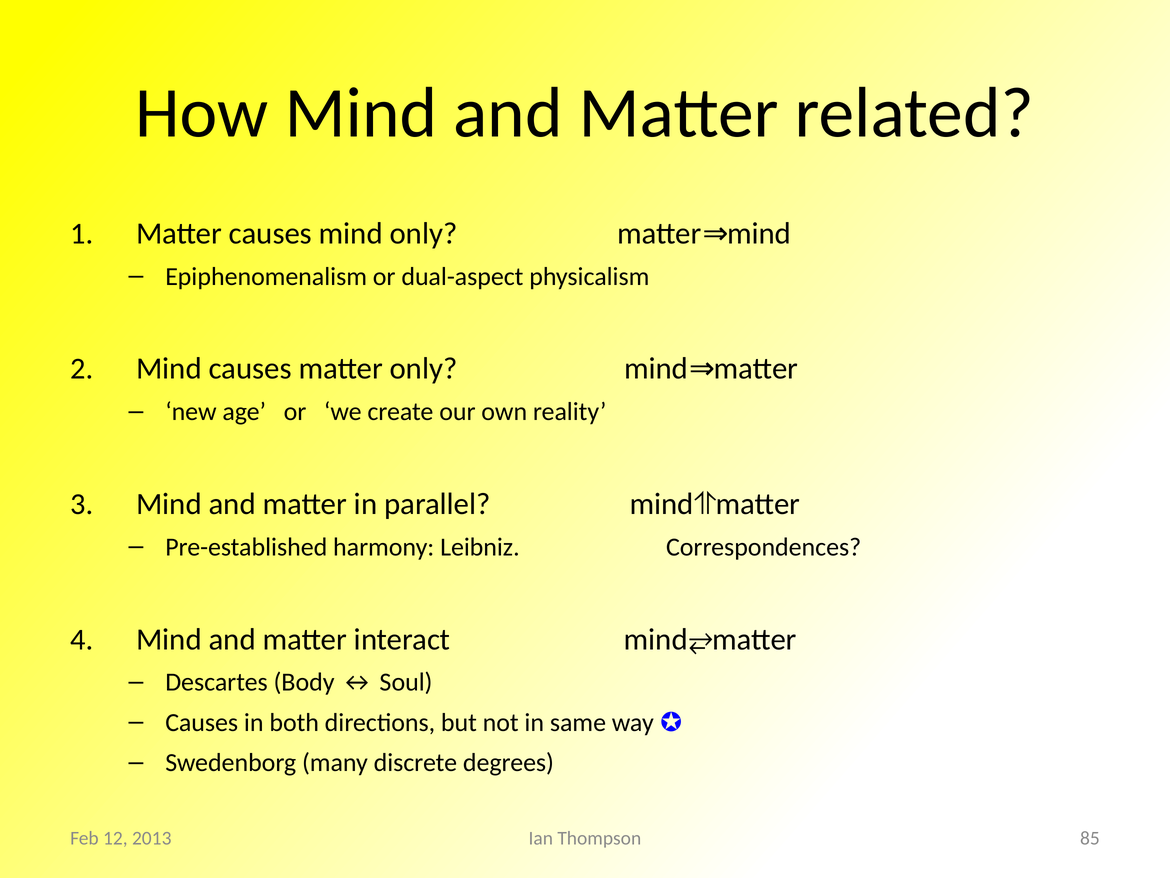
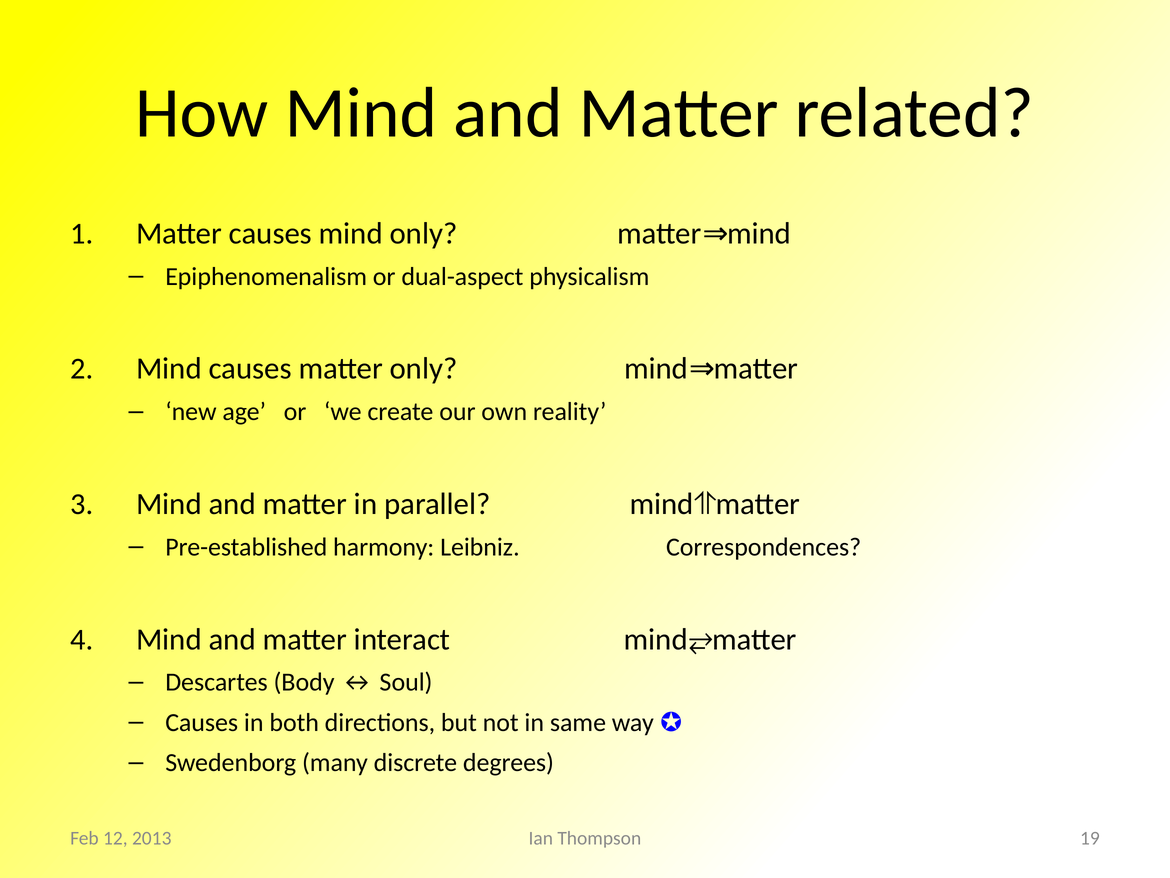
85: 85 -> 19 (1090, 838)
